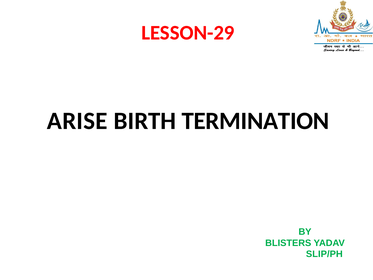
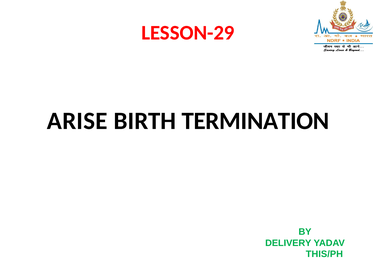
BLISTERS: BLISTERS -> DELIVERY (288, 243)
SLIP/PH: SLIP/PH -> THIS/PH (324, 254)
